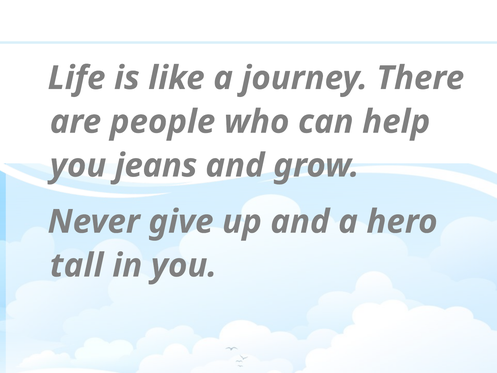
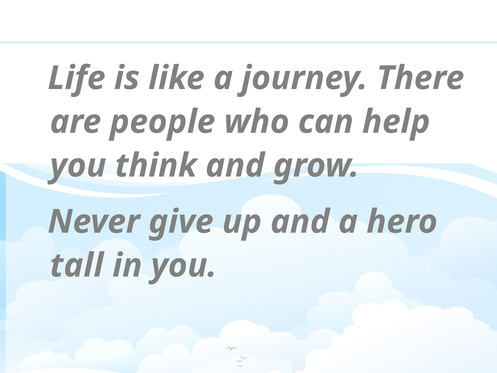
jeans: jeans -> think (156, 166)
